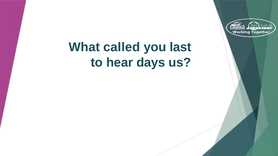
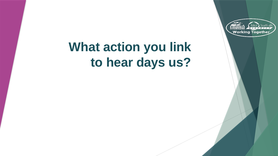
called: called -> action (122, 47)
last: last -> link (181, 47)
